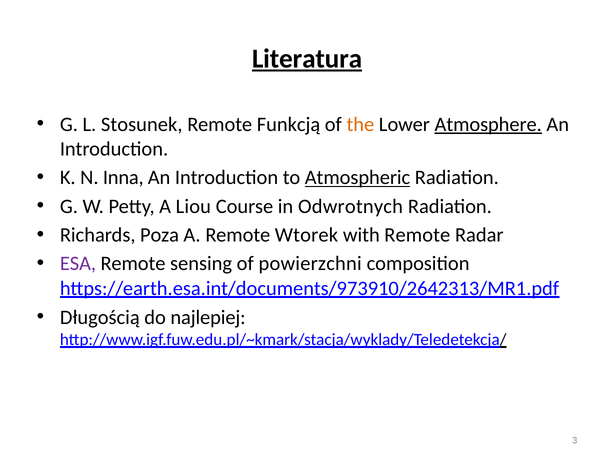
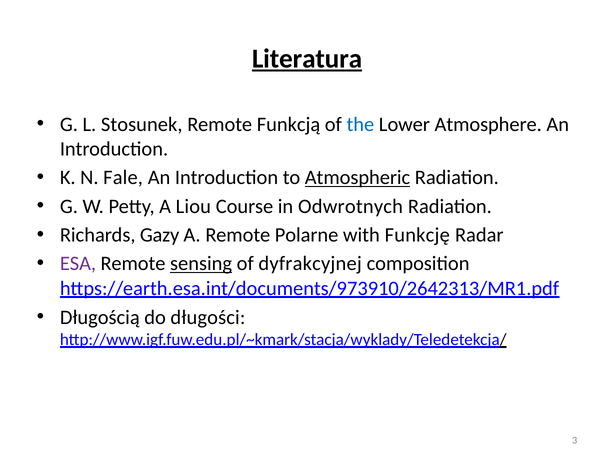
the colour: orange -> blue (360, 124)
Atmosphere underline: present -> none (488, 124)
Inna: Inna -> Fale (123, 177)
Poza: Poza -> Gazy (160, 235)
Wtorek: Wtorek -> Polarne (307, 235)
with Remote: Remote -> Funkcję (417, 235)
sensing underline: none -> present (201, 263)
powierzchni: powierzchni -> dyfrakcyjnej (310, 263)
najlepiej: najlepiej -> długości (208, 317)
